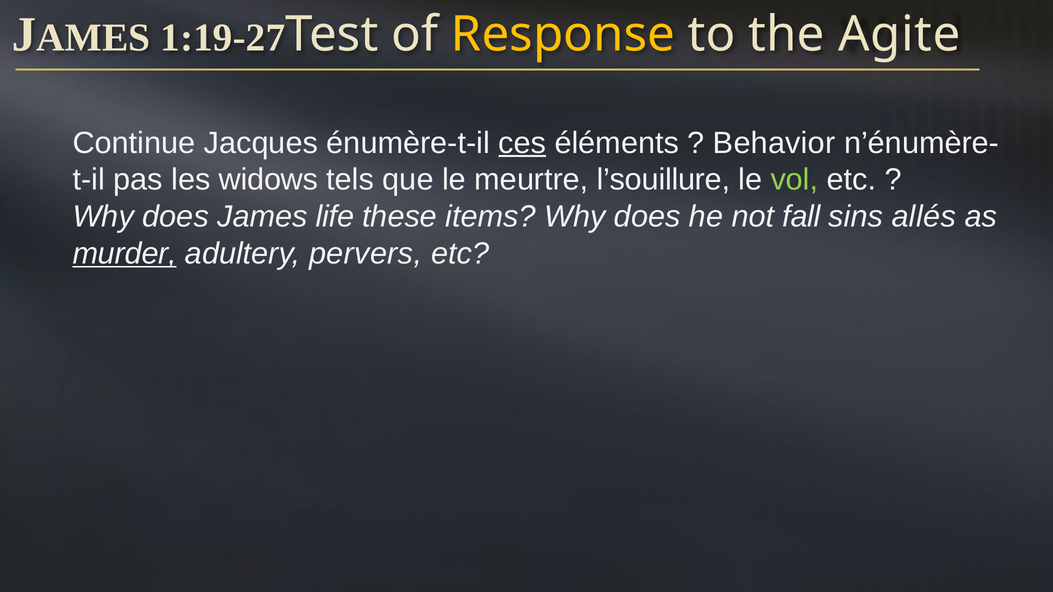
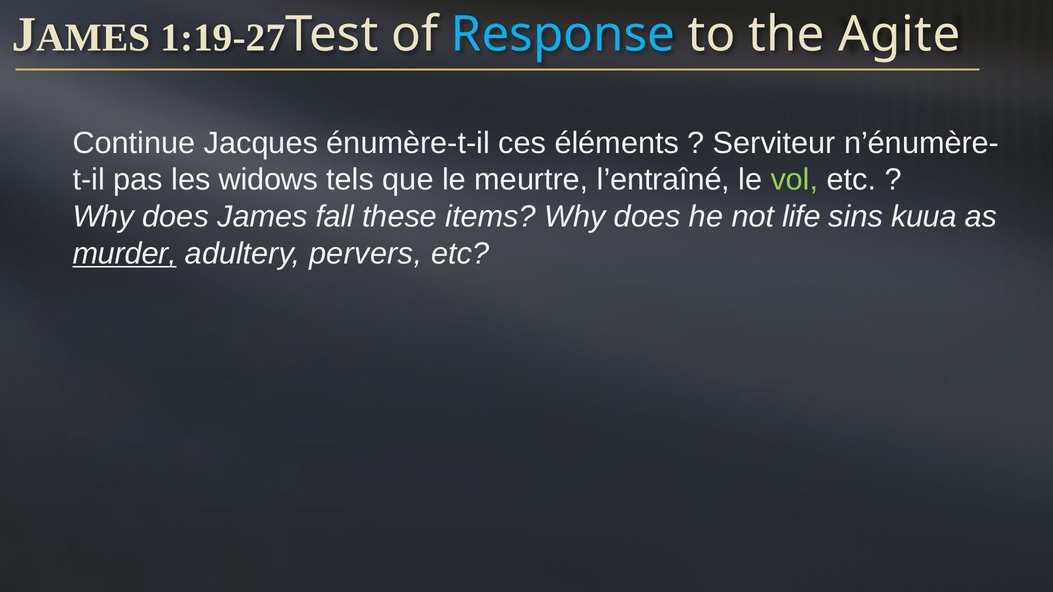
Response colour: yellow -> light blue (563, 34)
ces underline: present -> none (522, 143)
Behavior: Behavior -> Serviteur (774, 143)
l’souillure: l’souillure -> l’entraîné (663, 180)
life: life -> fall (335, 217)
fall: fall -> life (801, 217)
allés: allés -> kuua (924, 217)
